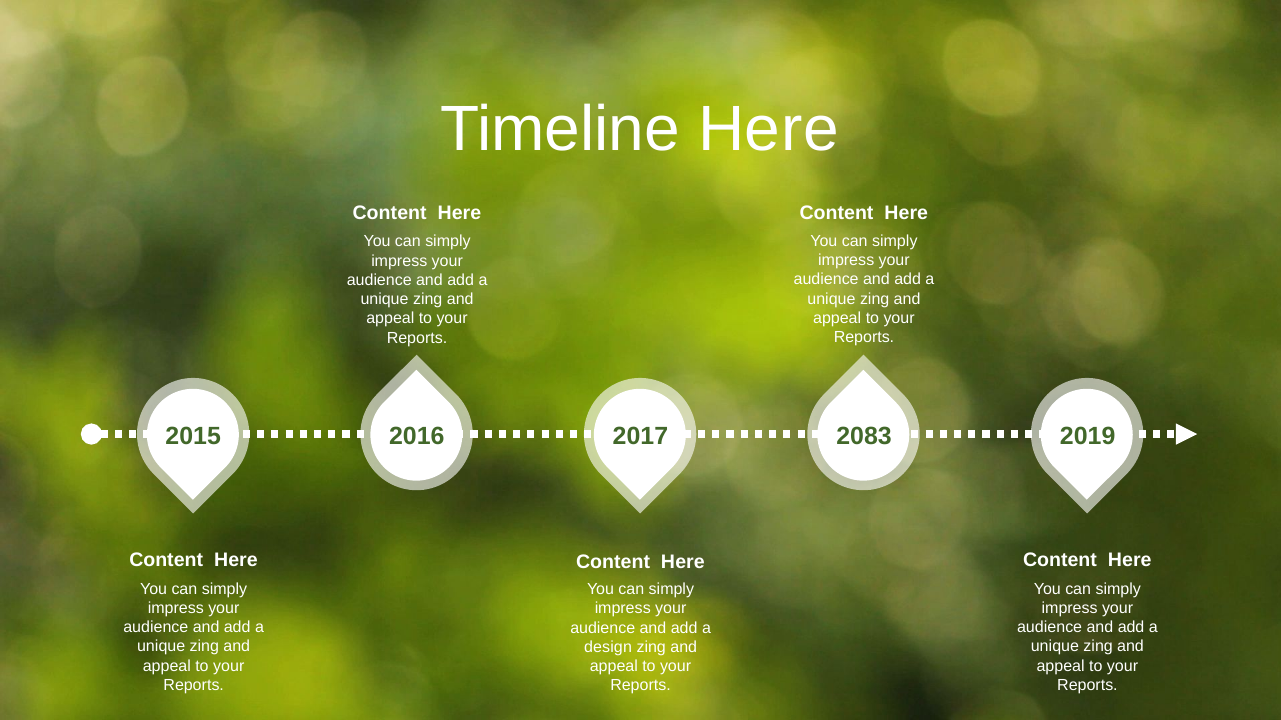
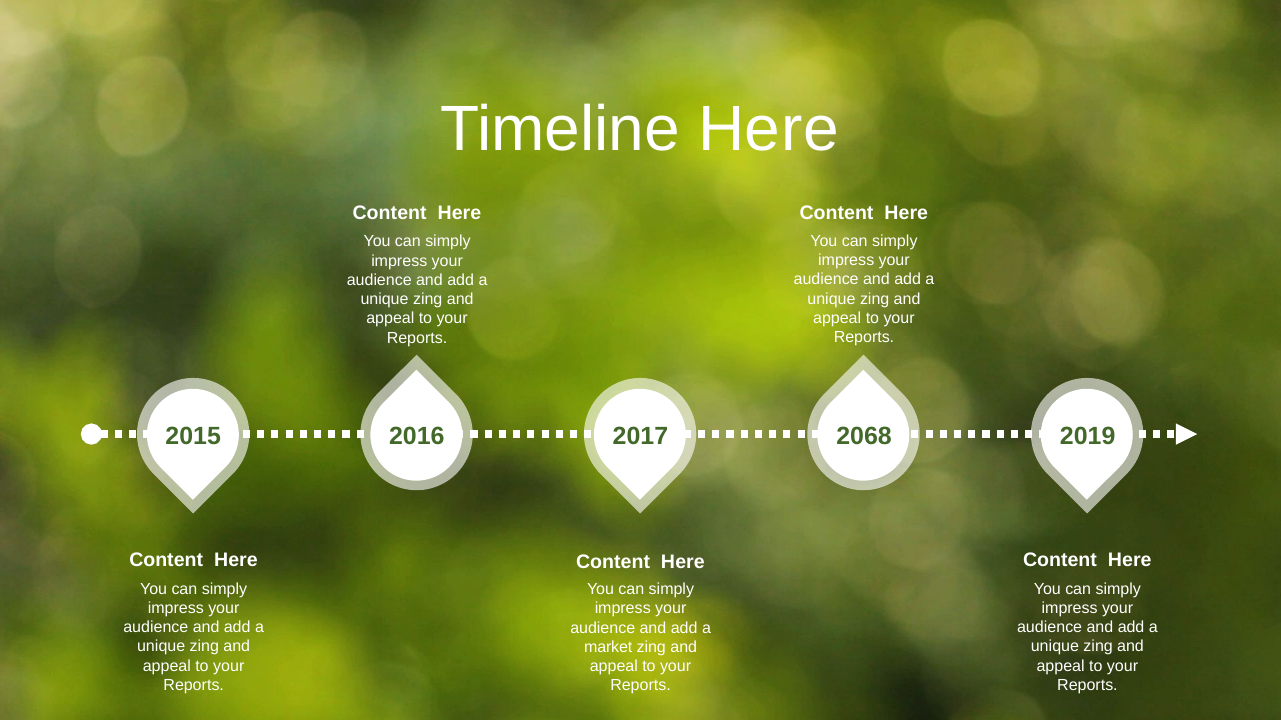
2083: 2083 -> 2068 (864, 436)
design: design -> market (608, 648)
